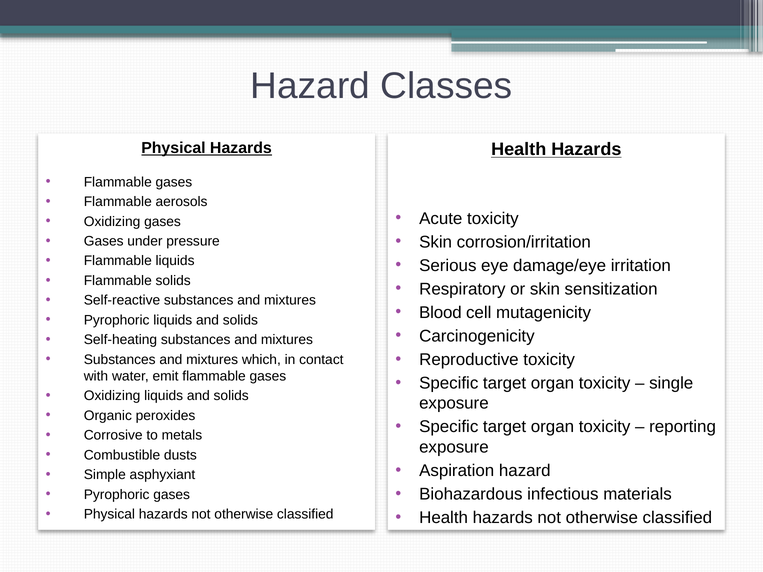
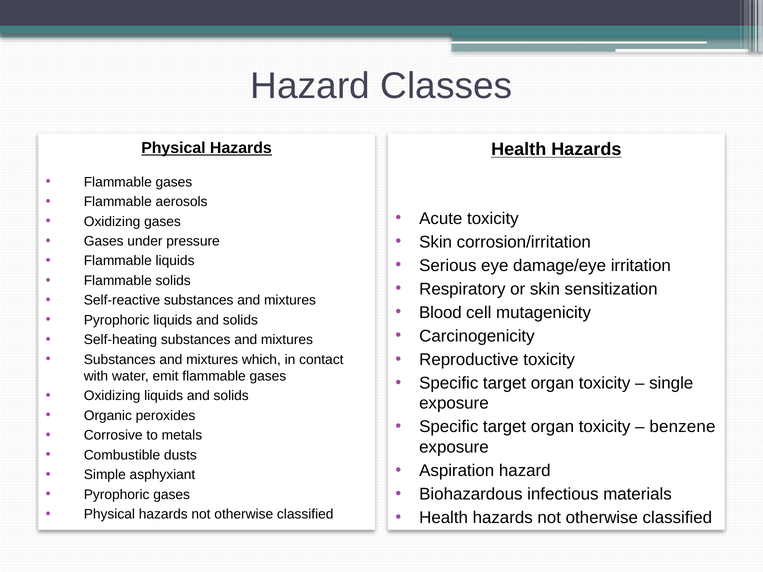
reporting: reporting -> benzene (682, 427)
